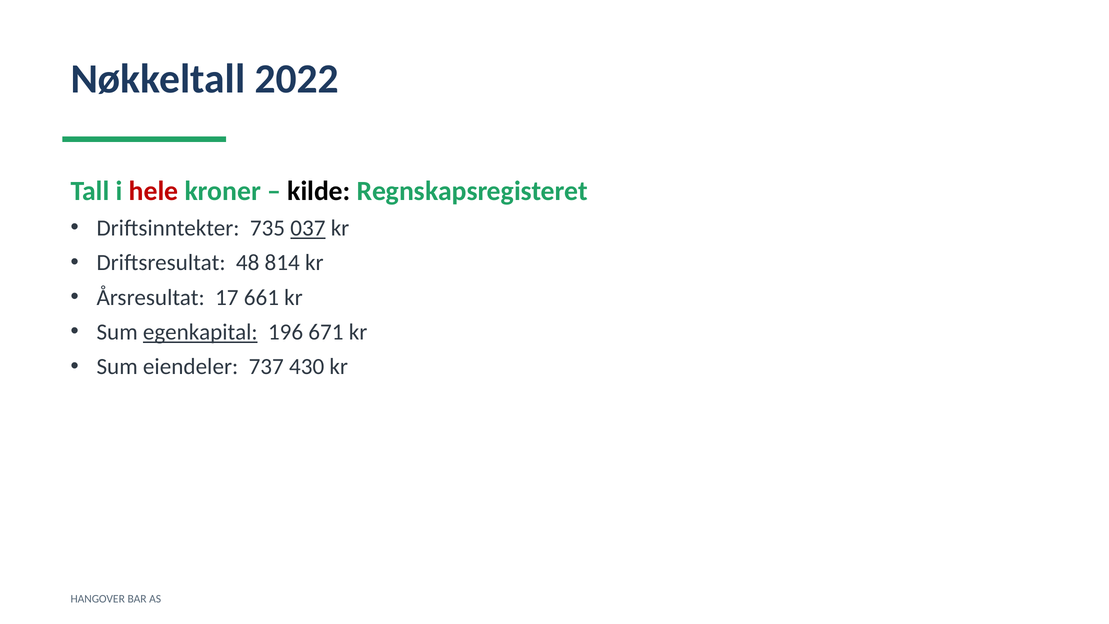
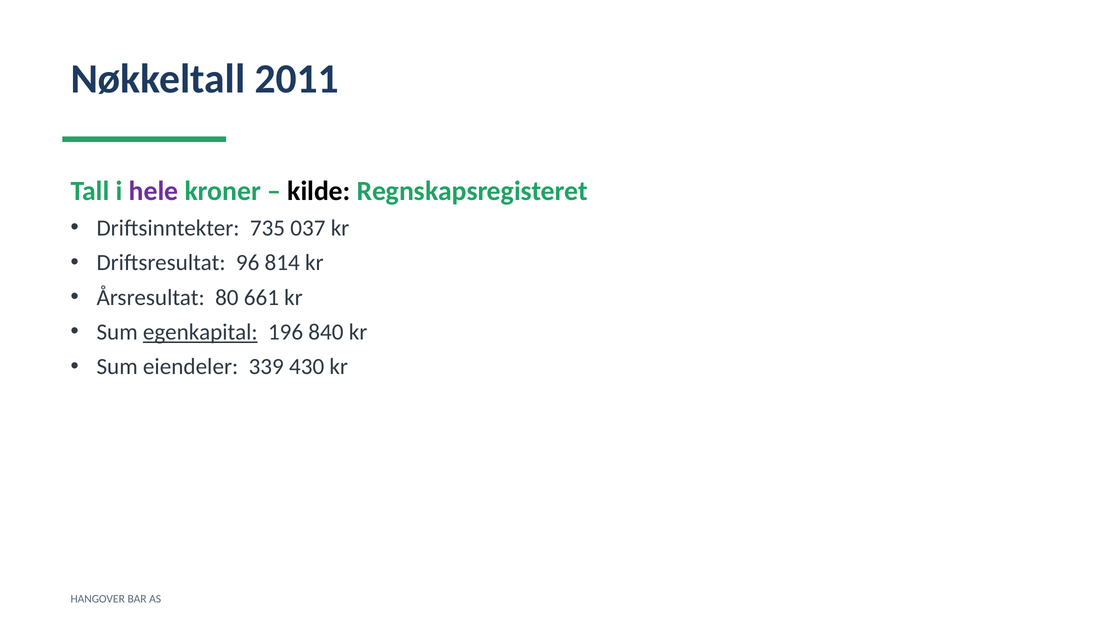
2022: 2022 -> 2011 (297, 79)
hele colour: red -> purple (153, 191)
037 underline: present -> none (308, 228)
48: 48 -> 96 (248, 263)
17: 17 -> 80 (227, 297)
671: 671 -> 840 (326, 332)
737: 737 -> 339 (266, 367)
